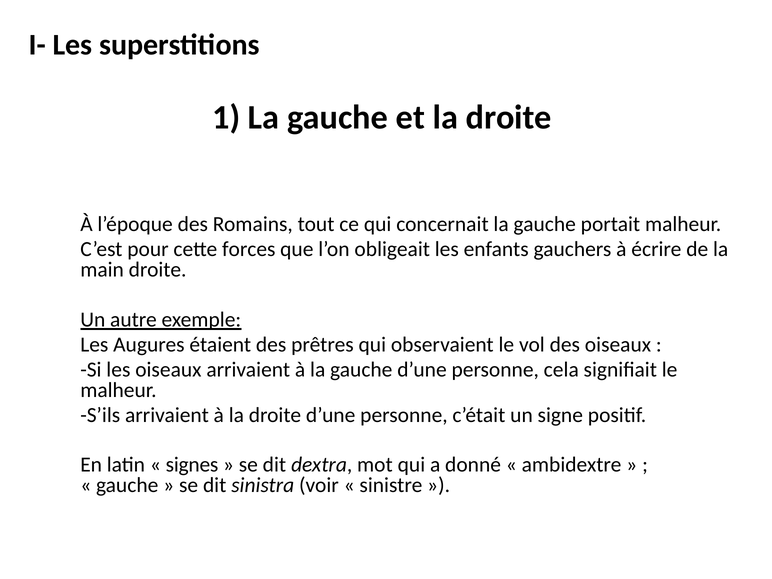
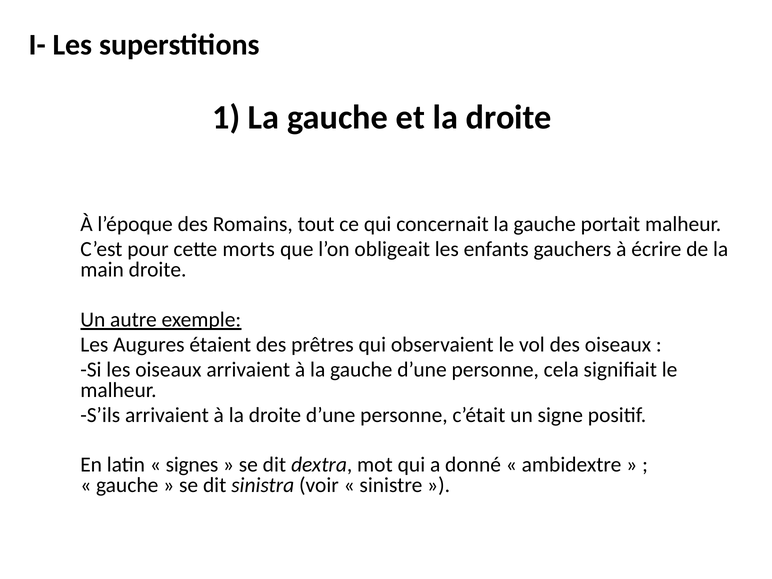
forces: forces -> morts (249, 249)
